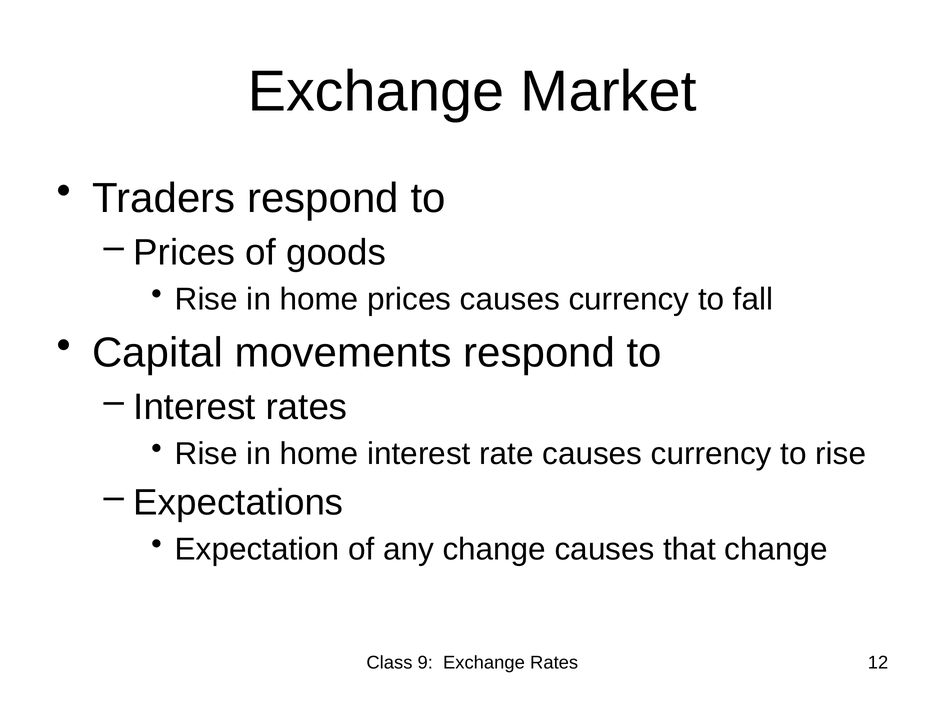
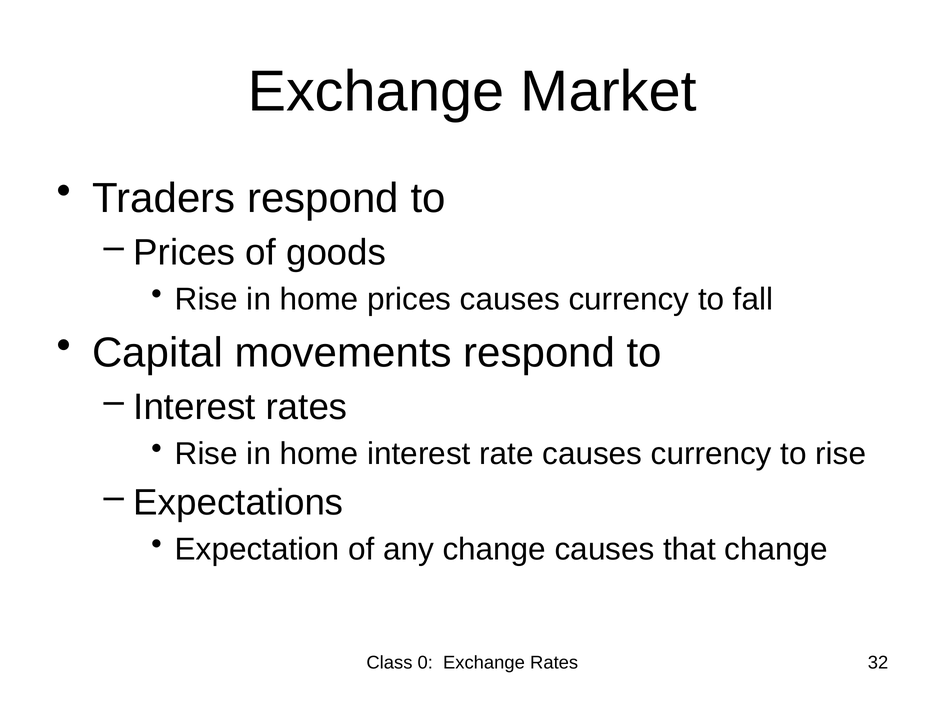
9: 9 -> 0 (425, 662)
12: 12 -> 32 (878, 662)
